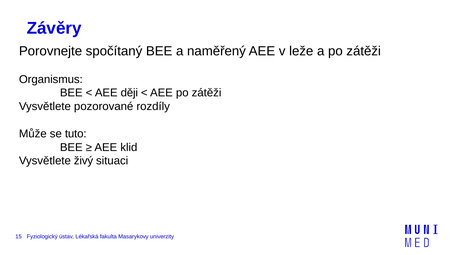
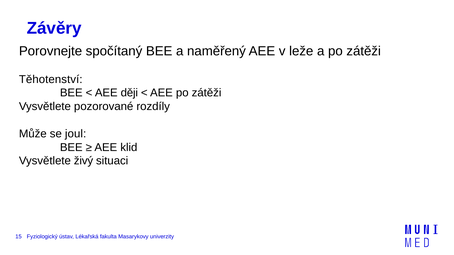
Organismus: Organismus -> Těhotenství (51, 79)
tuto: tuto -> joul (76, 134)
